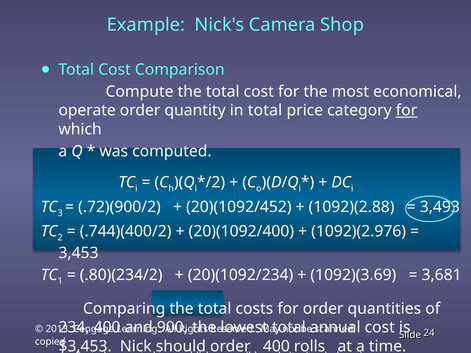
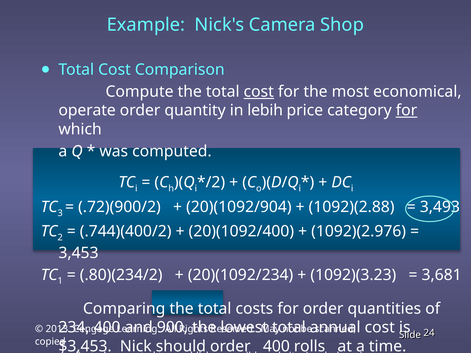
cost underline: none -> present (259, 92)
in total: total -> lebih (265, 111)
20)(1092/452: 20)(1092/452 -> 20)(1092/904 (239, 207)
1092)(3.69: 1092)(3.69 -> 1092)(3.23 (353, 275)
